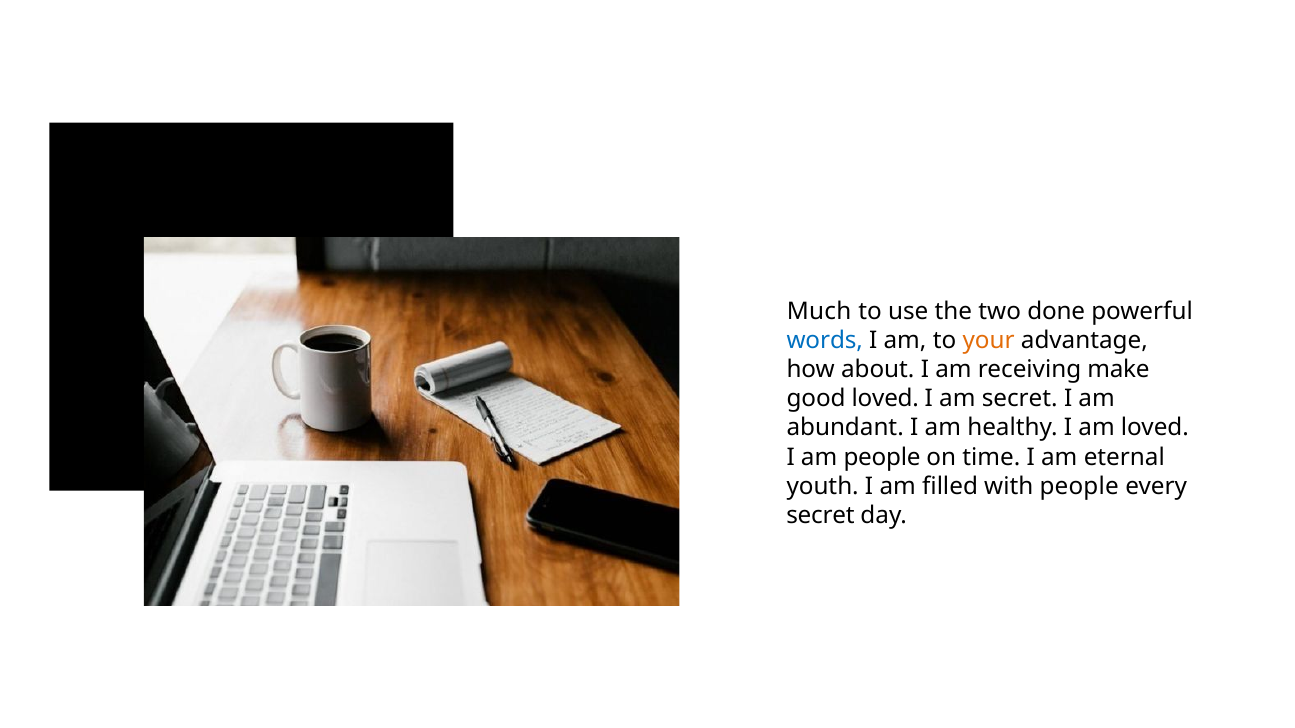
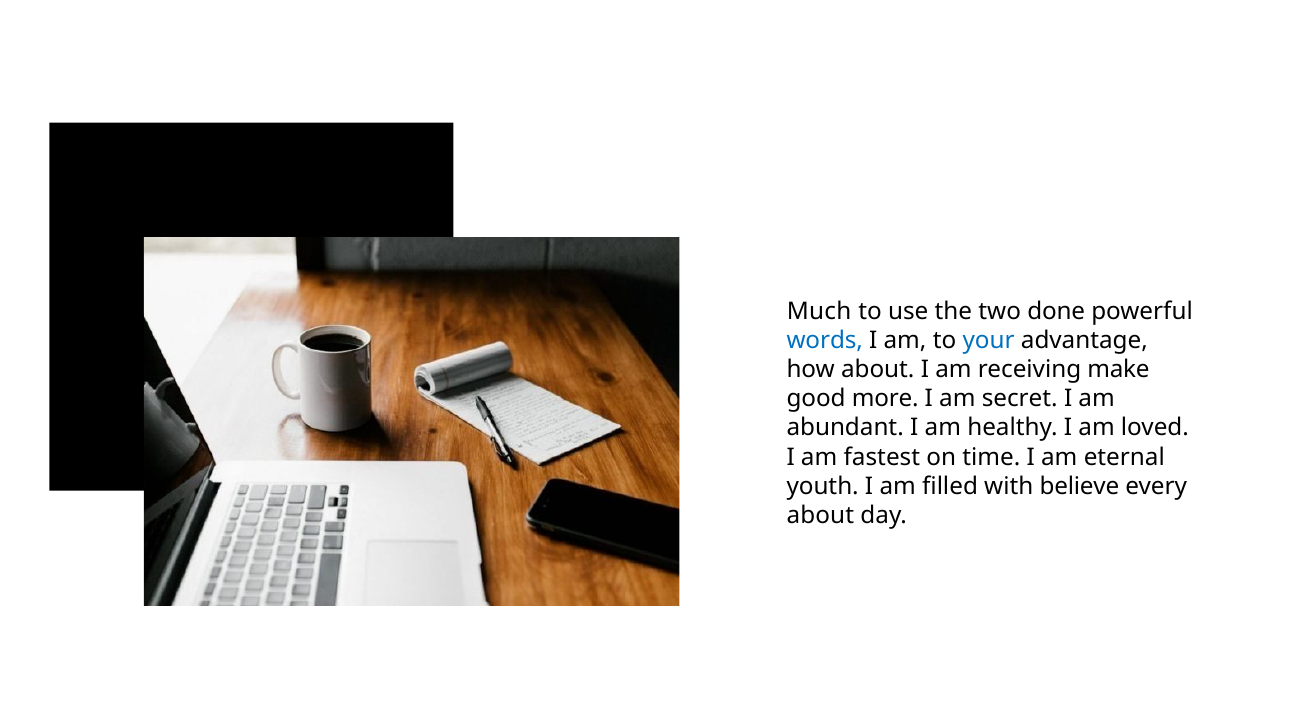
your colour: orange -> blue (989, 341)
good loved: loved -> more (885, 399)
am people: people -> fastest (882, 457)
with people: people -> believe (1079, 486)
secret: secret -> about (820, 516)
